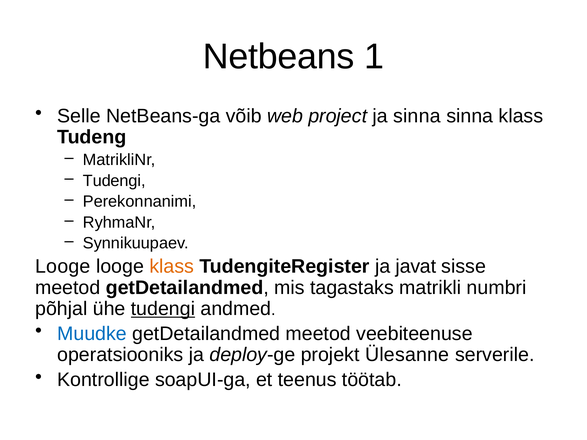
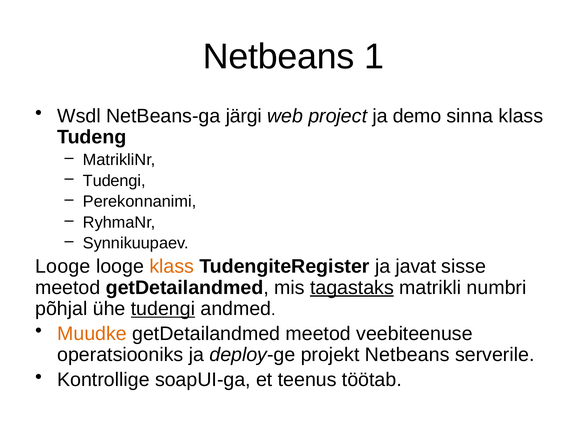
Selle: Selle -> Wsdl (79, 116)
võib: võib -> järgi (244, 116)
ja sinna: sinna -> demo (417, 116)
tagastaks underline: none -> present (352, 288)
Muudke colour: blue -> orange (92, 334)
projekt Ülesanne: Ülesanne -> Netbeans (407, 355)
